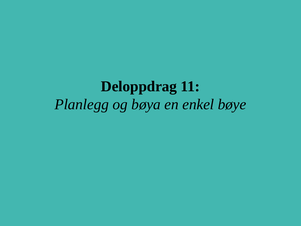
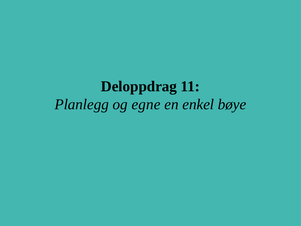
bøya: bøya -> egne (146, 104)
